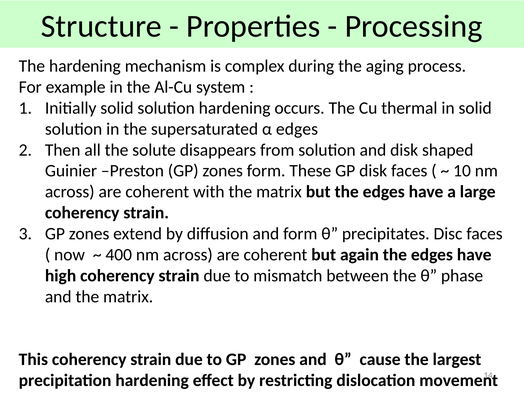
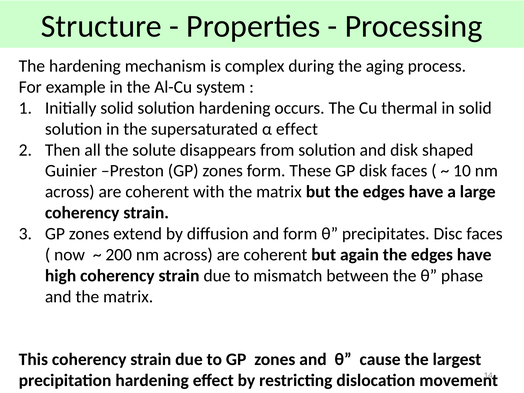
α edges: edges -> effect (297, 129)
400: 400 -> 200 (119, 255)
